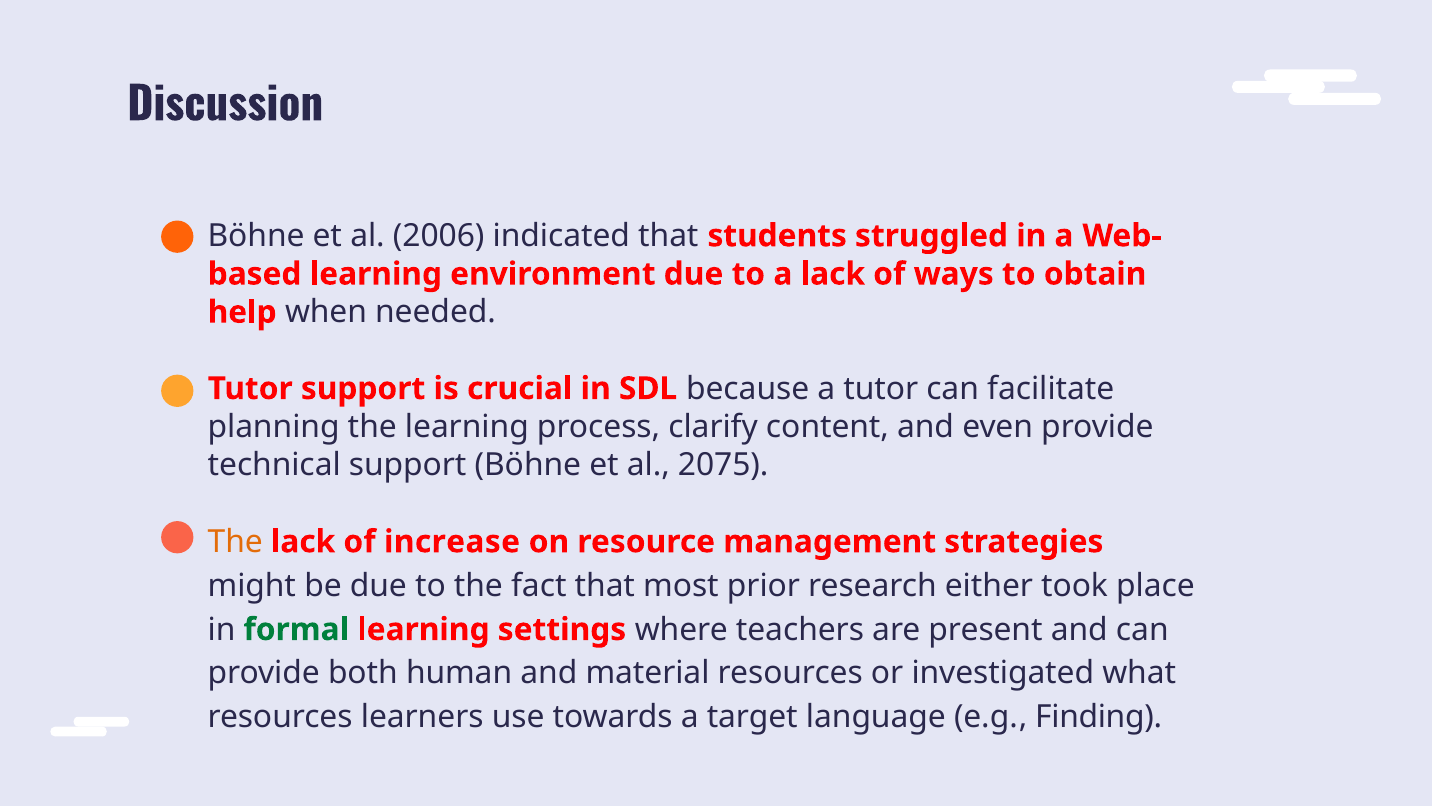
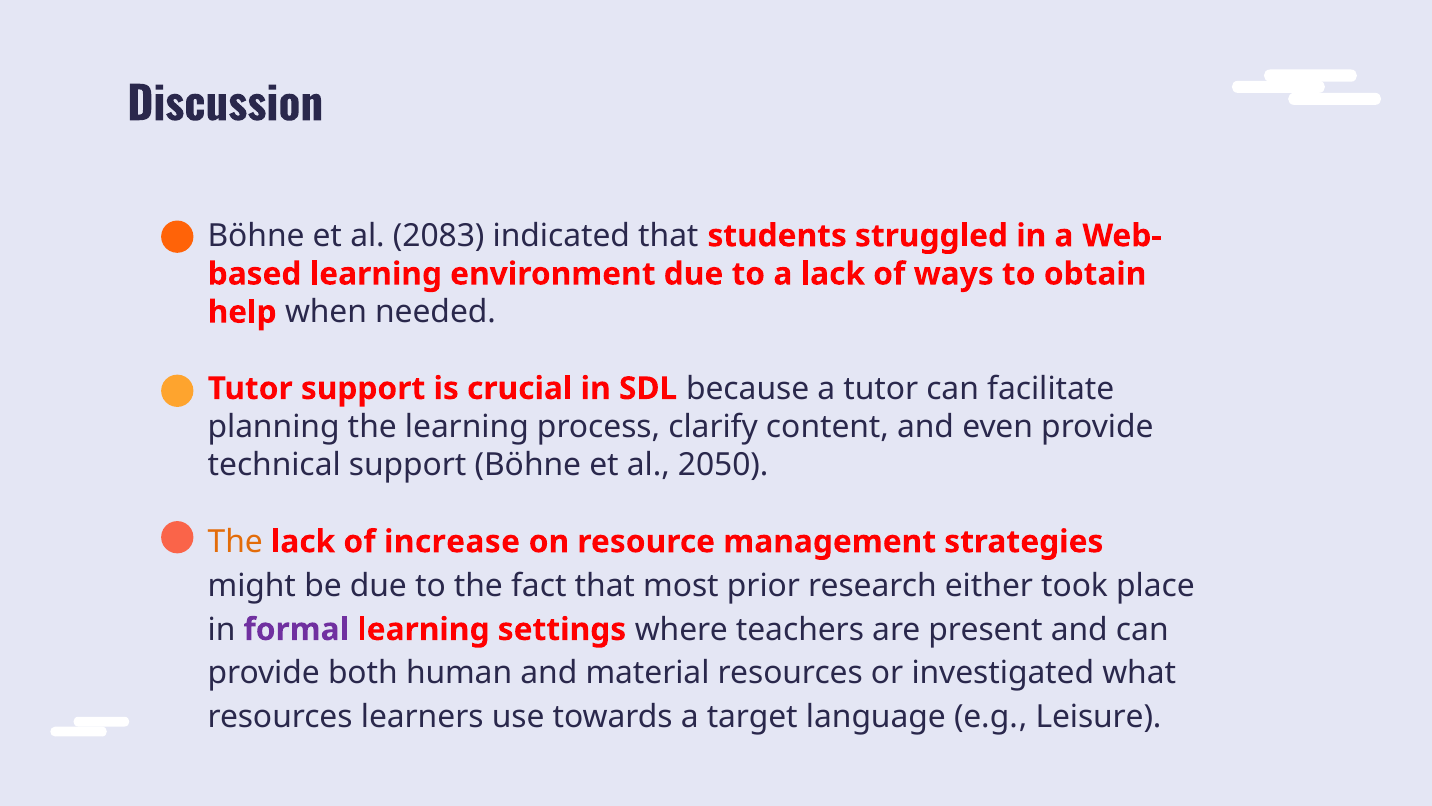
2006: 2006 -> 2083 (439, 236)
2075: 2075 -> 2050 (723, 465)
formal colour: green -> purple (296, 629)
Finding: Finding -> Leisure (1099, 717)
